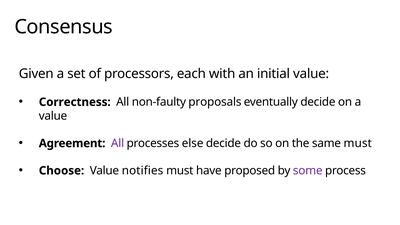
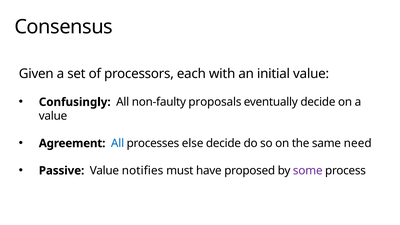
Correctness: Correctness -> Confusingly (75, 102)
All colour: purple -> blue (118, 143)
same must: must -> need (358, 143)
Choose: Choose -> Passive (62, 171)
